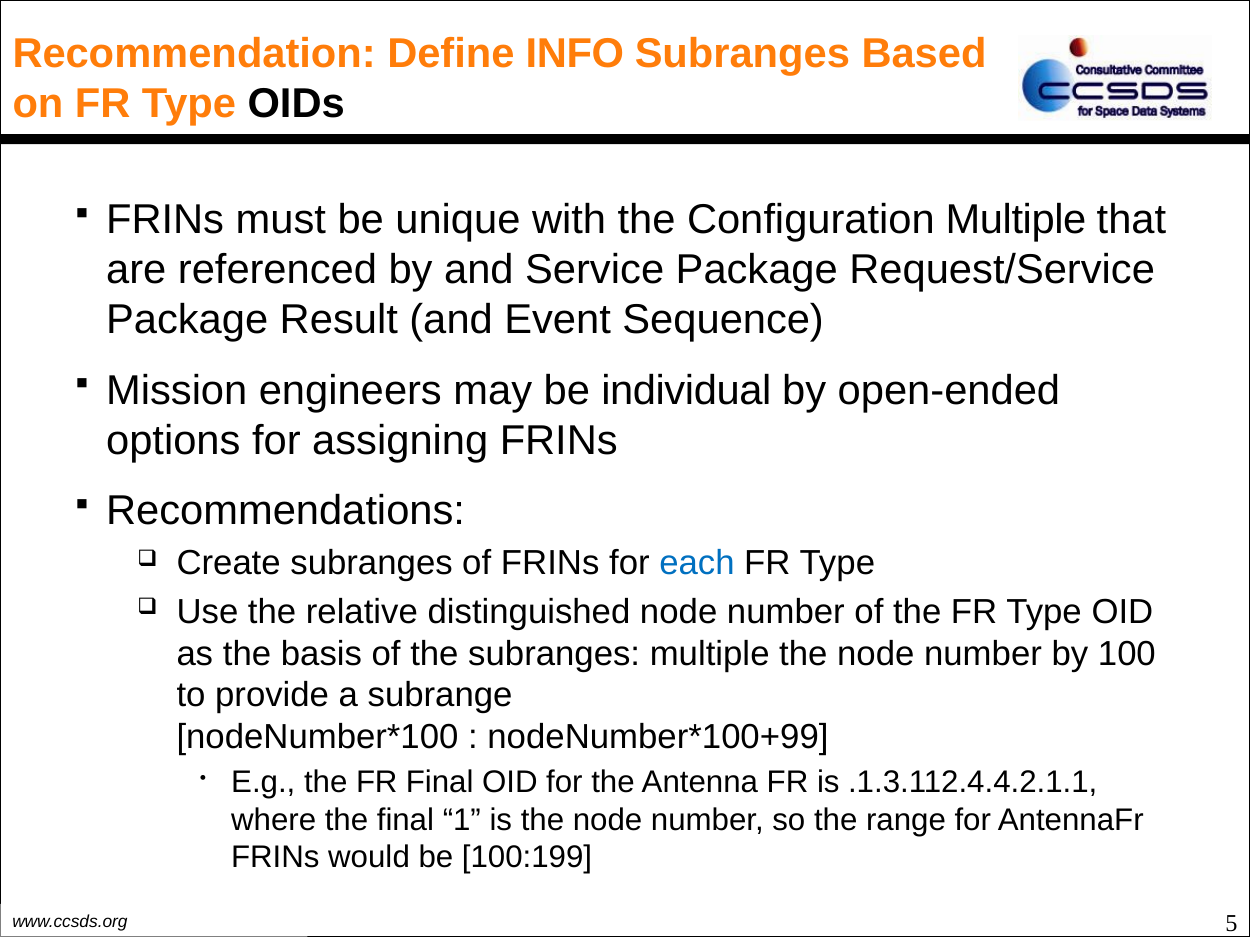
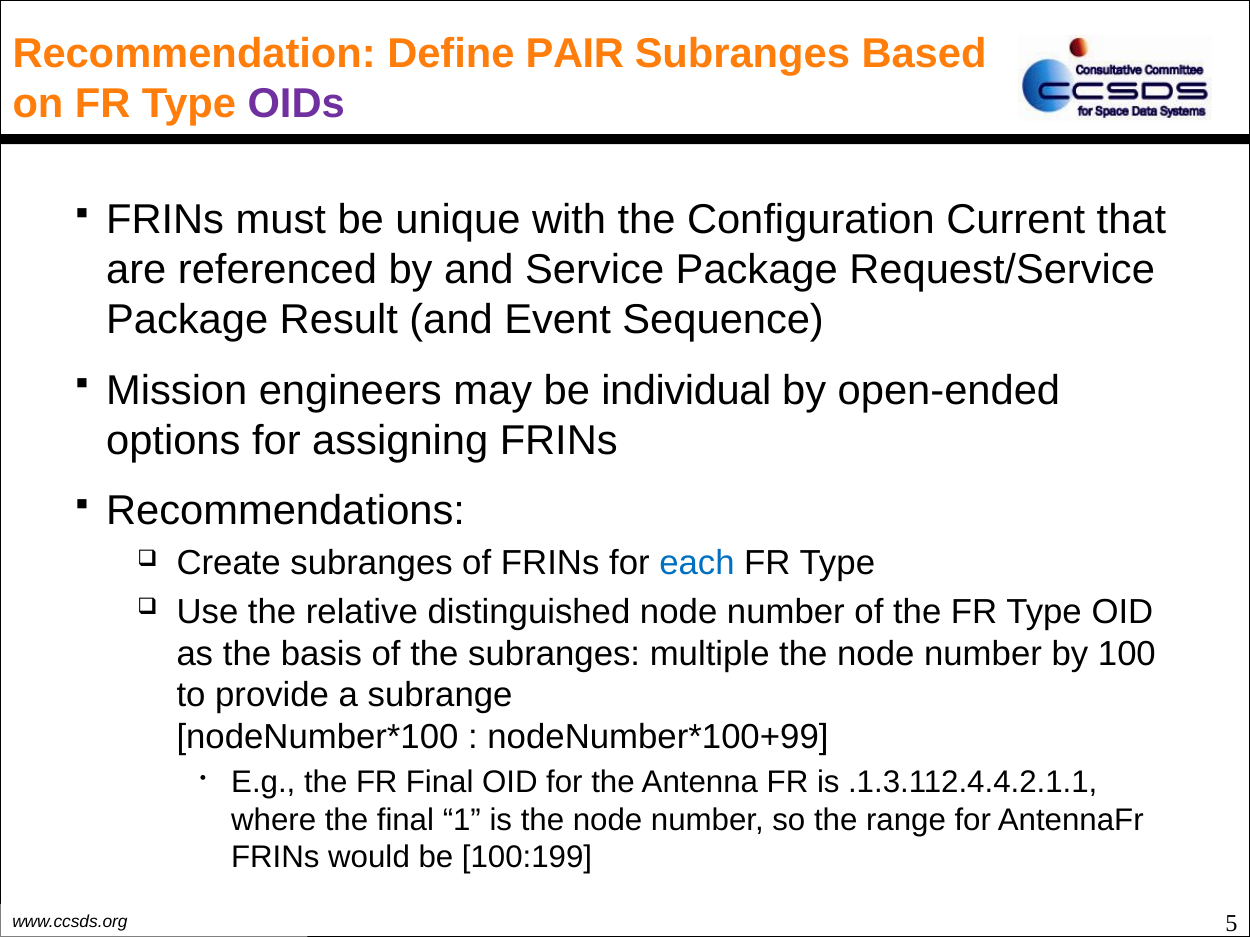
INFO: INFO -> PAIR (575, 54)
OIDs colour: black -> purple (296, 104)
Configuration Multiple: Multiple -> Current (1016, 220)
